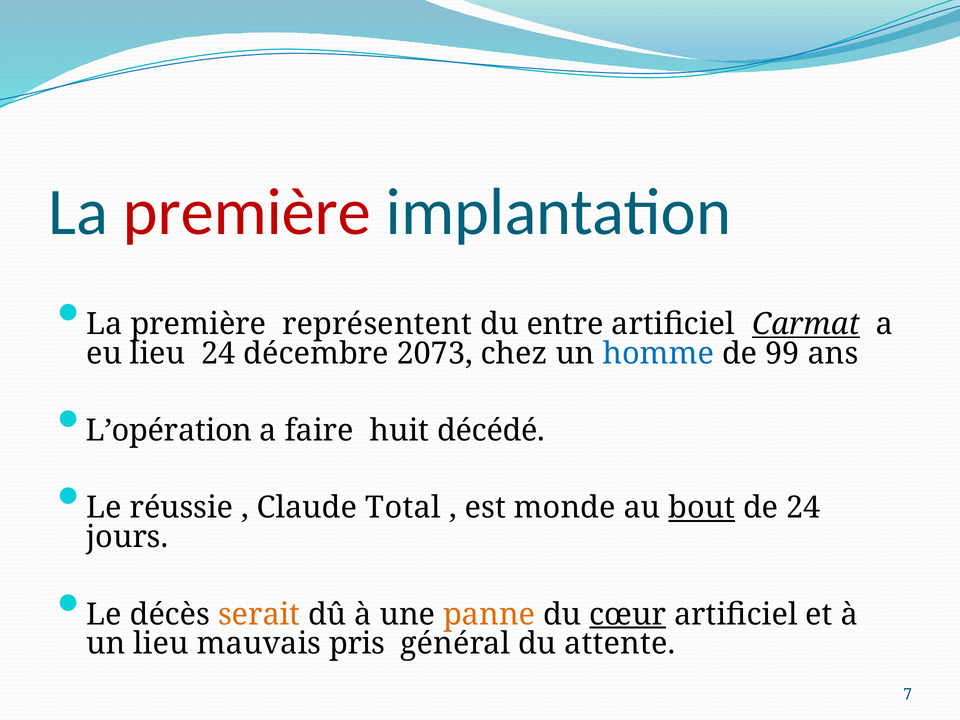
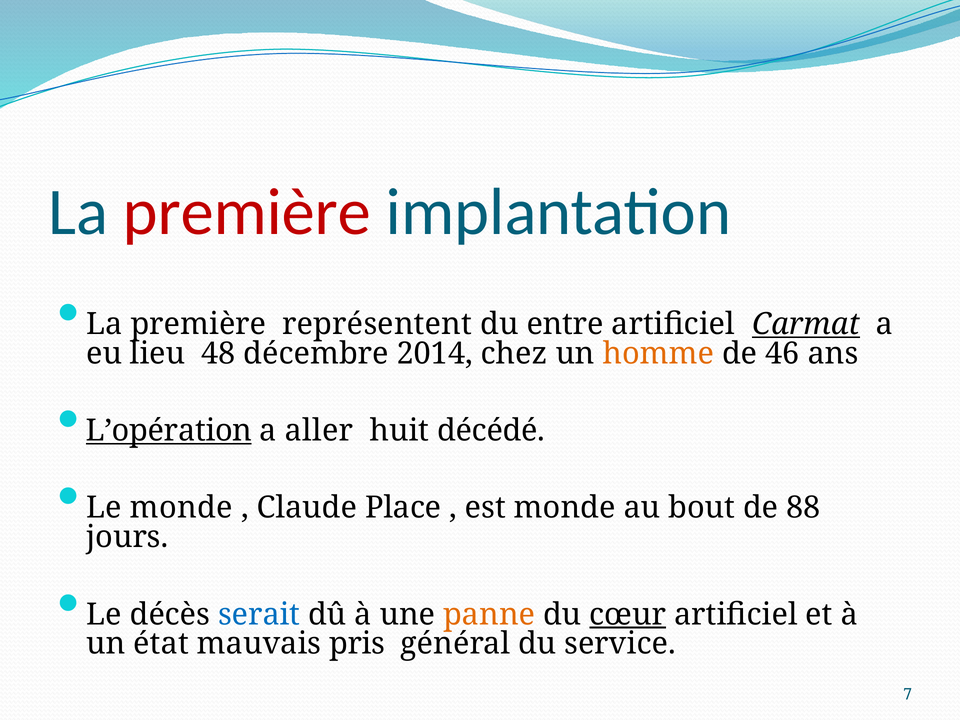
lieu 24: 24 -> 48 (218, 353)
2073: 2073 -> 2014 (435, 353)
homme colour: blue -> orange (658, 353)
99: 99 -> 46 (782, 353)
L’opération underline: none -> present (169, 431)
faire: faire -> aller (319, 431)
Le réussie: réussie -> monde (181, 508)
Total: Total -> Place (403, 508)
bout underline: present -> none (702, 508)
de 24: 24 -> 88 (803, 508)
serait colour: orange -> blue (259, 614)
un lieu: lieu -> état (161, 644)
attente: attente -> service (620, 644)
